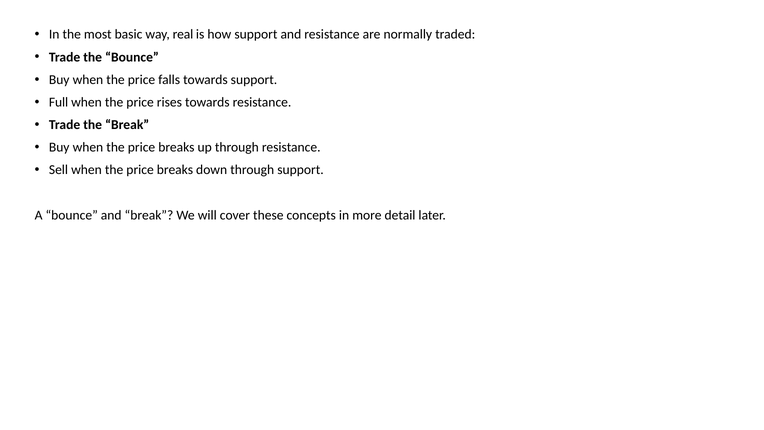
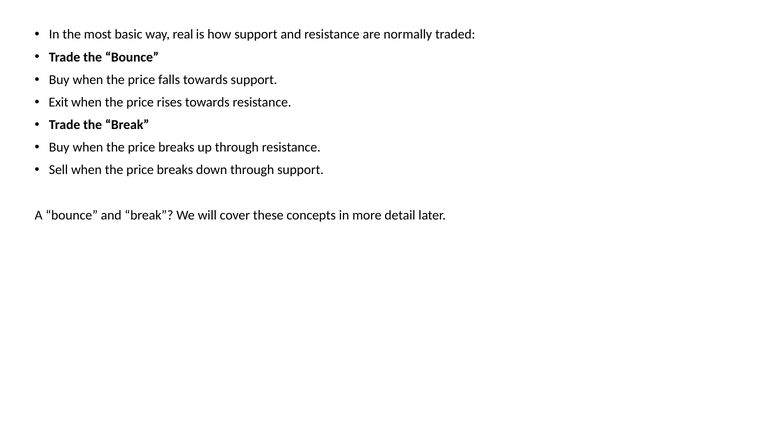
Full: Full -> Exit (59, 102)
